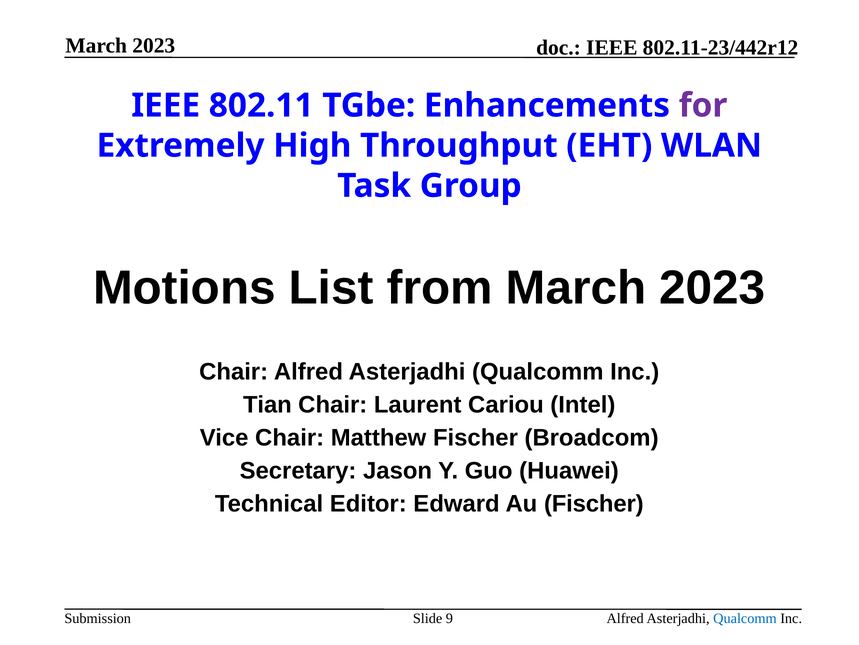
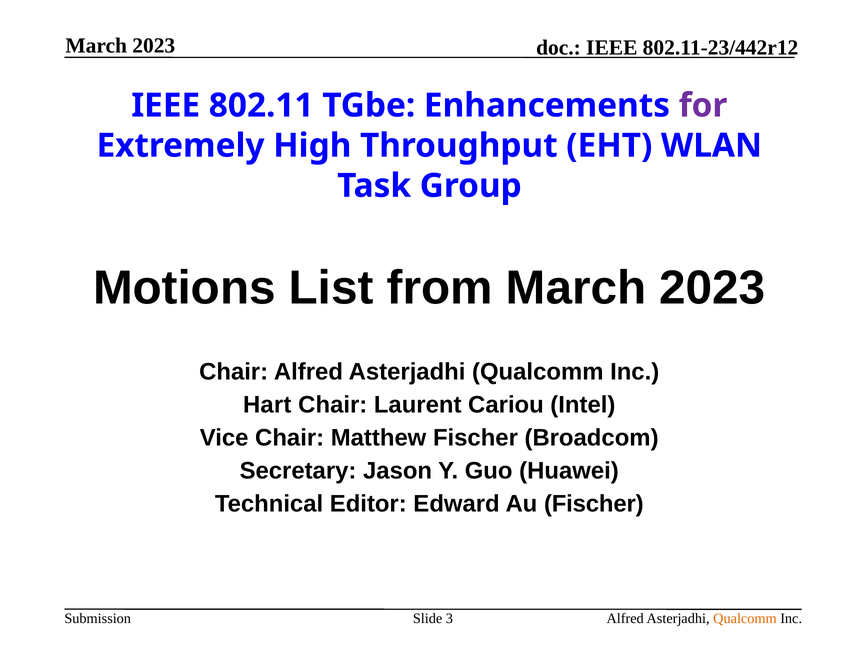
Tian: Tian -> Hart (267, 405)
9: 9 -> 3 (449, 618)
Qualcomm colour: blue -> orange (745, 618)
